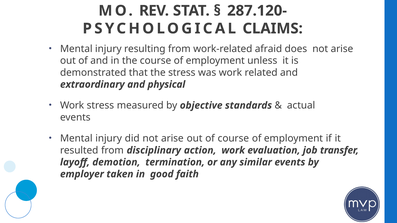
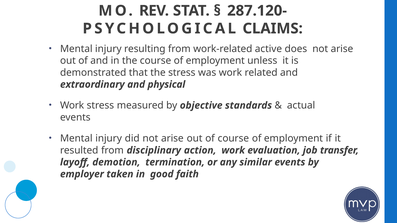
afraid: afraid -> active (268, 49)
